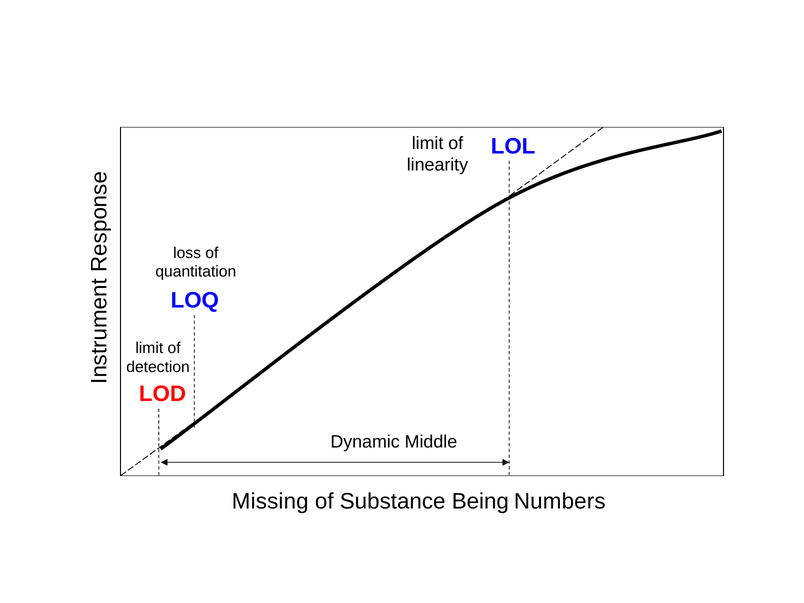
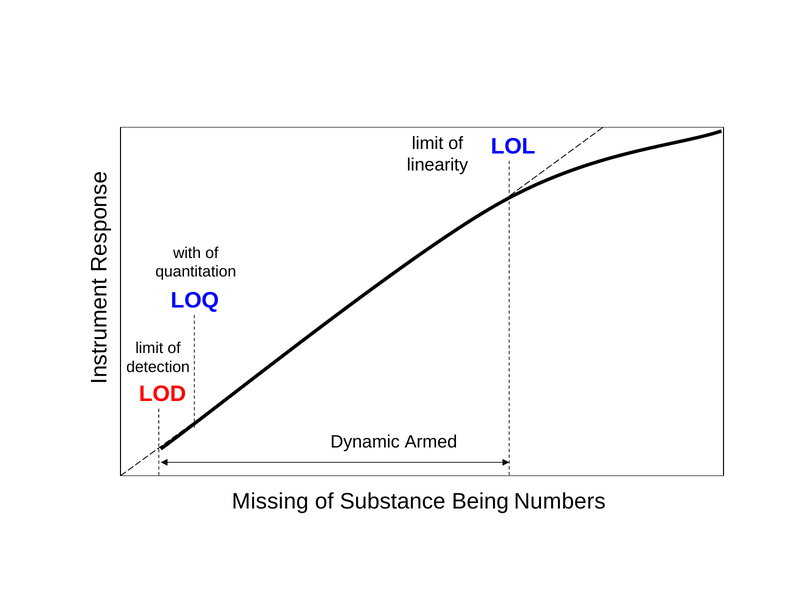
loss: loss -> with (187, 253)
Middle: Middle -> Armed (431, 442)
